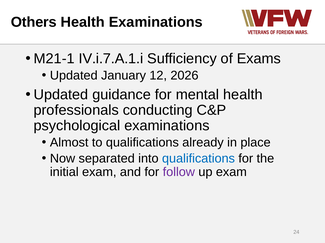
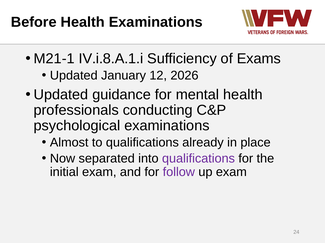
Others: Others -> Before (34, 22)
IV.i.7.A.1.i: IV.i.7.A.1.i -> IV.i.8.A.1.i (111, 59)
qualifications colour: blue -> purple (198, 159)
